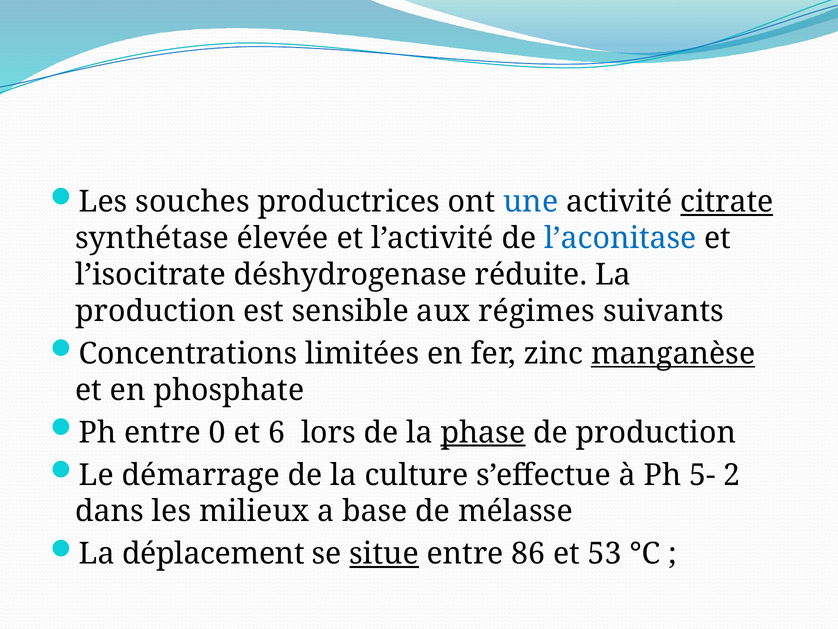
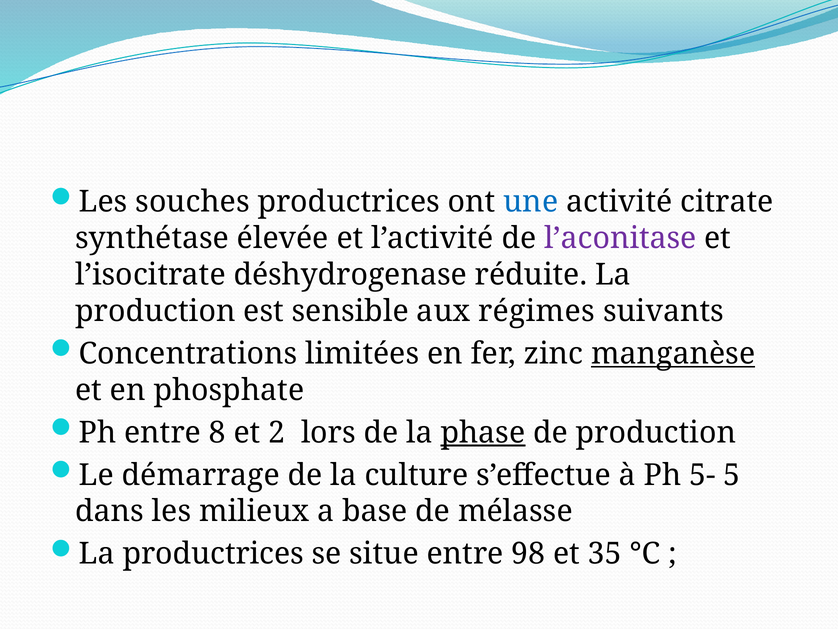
citrate underline: present -> none (727, 202)
l’aconitase colour: blue -> purple (620, 238)
0: 0 -> 8 (217, 432)
6: 6 -> 2 (277, 432)
2: 2 -> 5 (732, 475)
La déplacement: déplacement -> productrices (213, 553)
situe underline: present -> none (384, 553)
86: 86 -> 98 (528, 553)
53: 53 -> 35 (605, 553)
